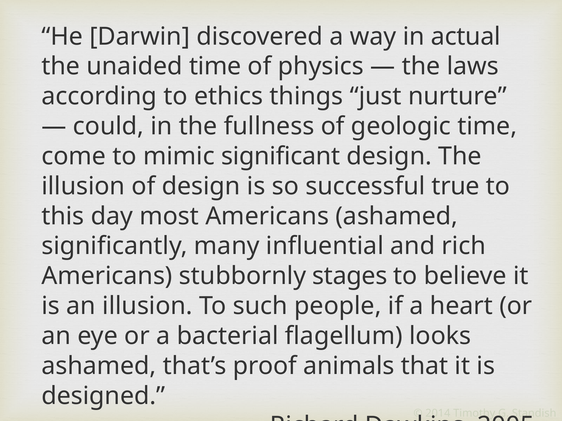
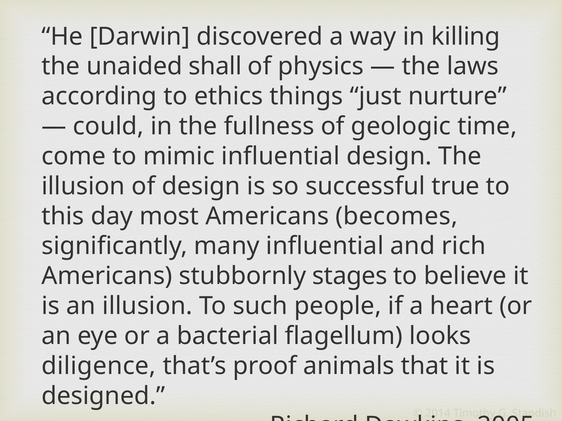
actual: actual -> killing (466, 36)
unaided time: time -> shall (215, 66)
mimic significant: significant -> influential (281, 156)
Americans ashamed: ashamed -> becomes (397, 216)
ashamed: ashamed -> diligence (99, 366)
